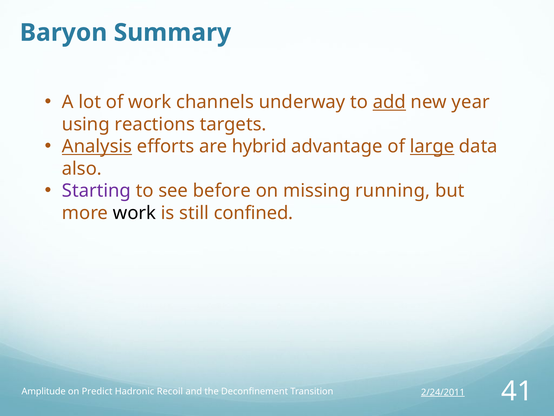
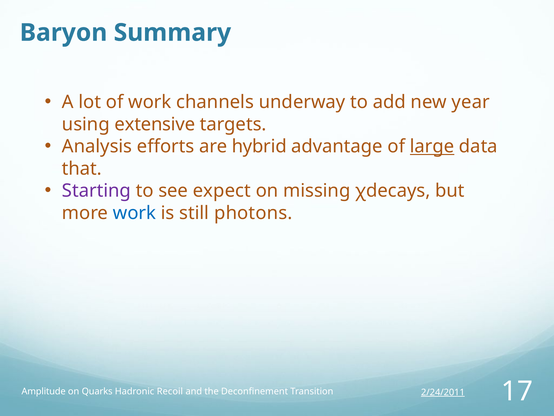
add underline: present -> none (389, 102)
reactions: reactions -> extensive (155, 124)
Analysis underline: present -> none (97, 146)
also: also -> that (82, 169)
before: before -> expect (222, 191)
running: running -> χdecays (393, 191)
work colour: black -> blue (134, 213)
confined: confined -> photons (253, 213)
Predict: Predict -> Quarks (97, 391)
41: 41 -> 17 (517, 391)
